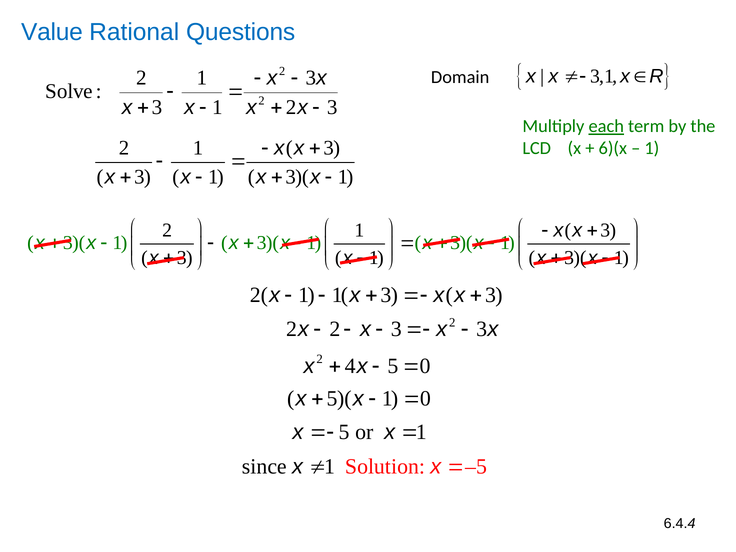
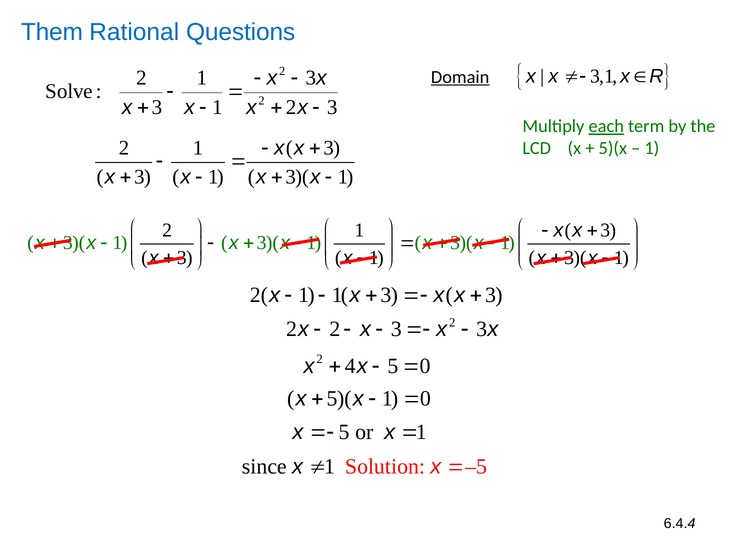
Value: Value -> Them (52, 32)
Domain underline: none -> present (460, 77)
6)(x: 6)(x -> 5)(x (613, 148)
